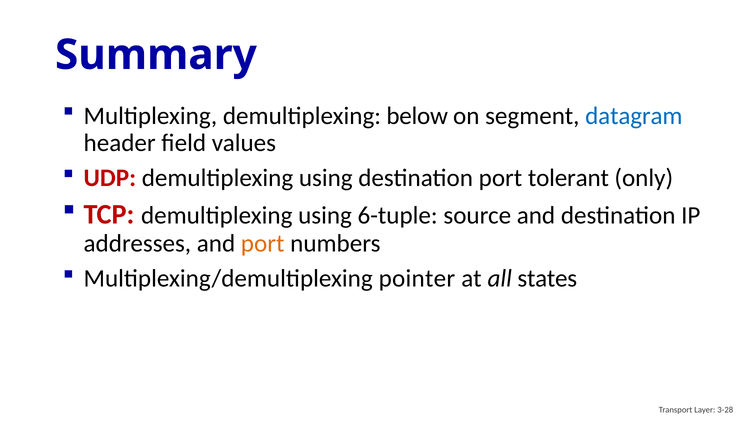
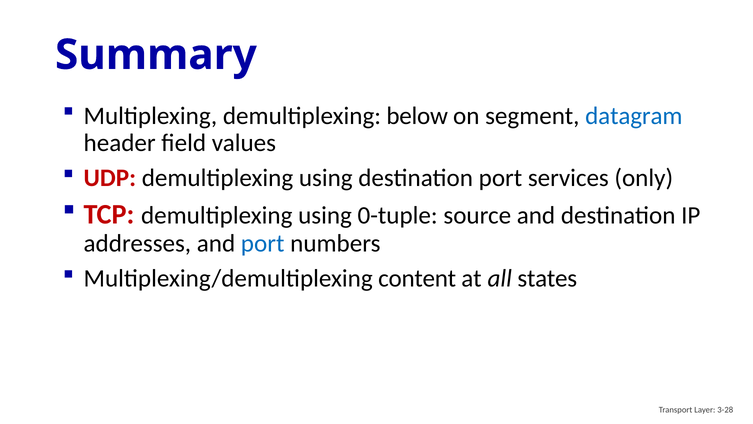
tolerant: tolerant -> services (568, 178)
6-tuple: 6-tuple -> 0-tuple (398, 215)
port colour: orange -> blue (263, 243)
pointer: pointer -> content (417, 278)
